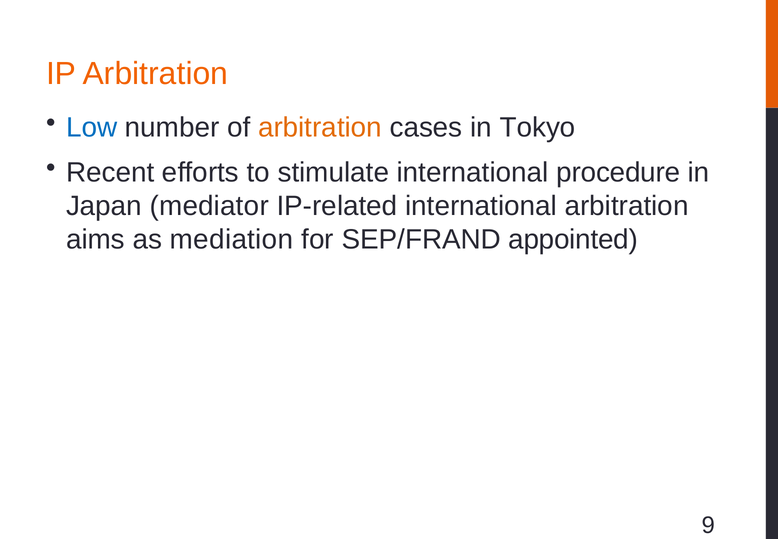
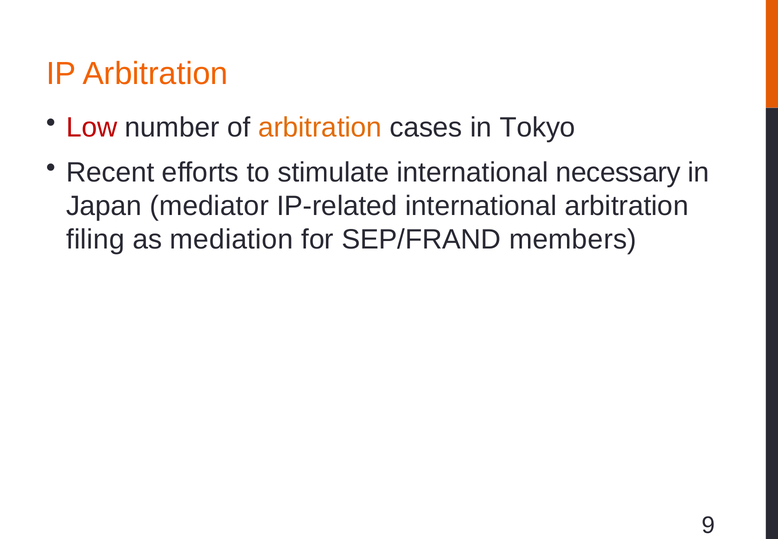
Low colour: blue -> red (92, 128)
procedure: procedure -> necessary (618, 173)
aims: aims -> filing (95, 239)
appointed: appointed -> members (573, 239)
